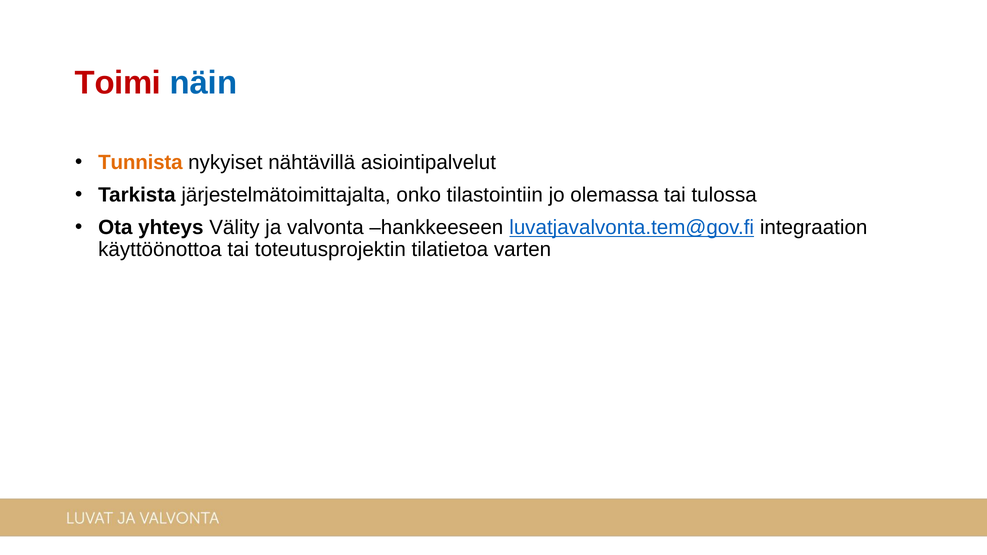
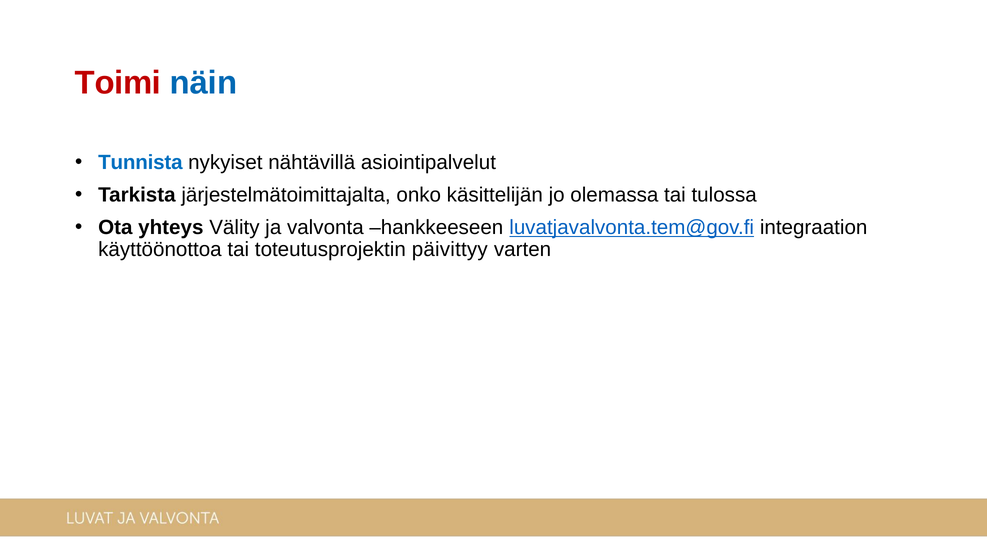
Tunnista colour: orange -> blue (140, 162)
tilastointiin: tilastointiin -> käsittelijän (495, 195)
tilatietoa: tilatietoa -> päivittyy (450, 250)
